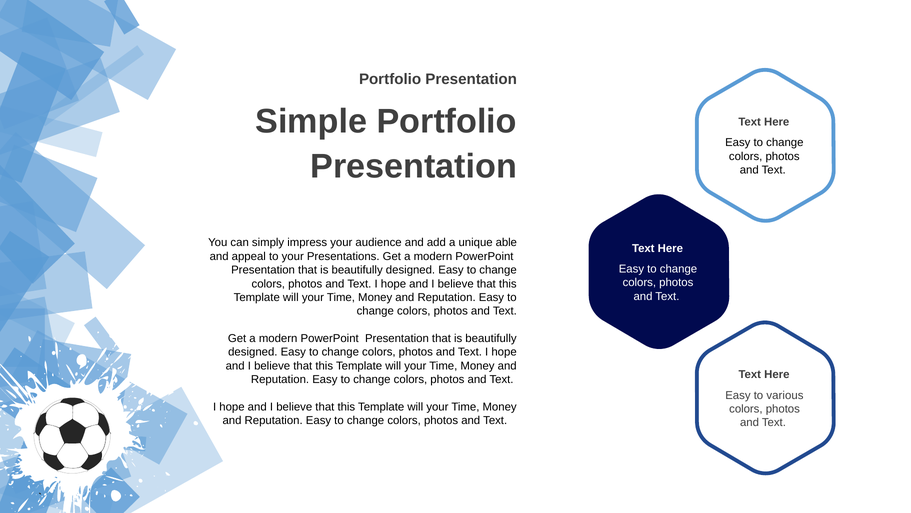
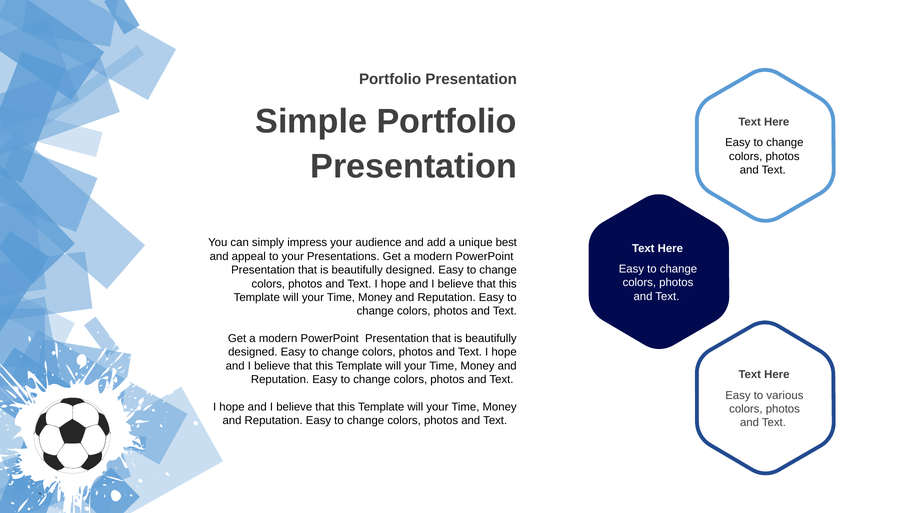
able: able -> best (506, 242)
